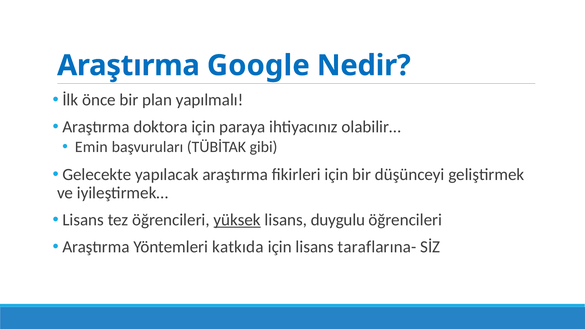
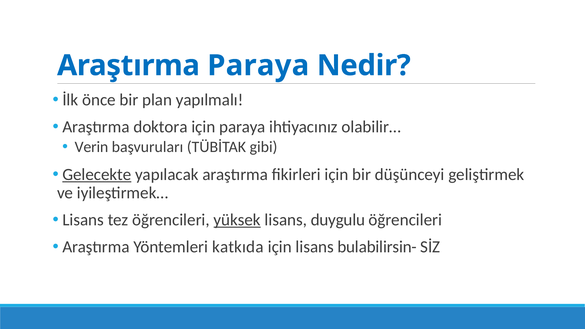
Araştırma Google: Google -> Paraya (258, 66)
Emin: Emin -> Verin (91, 147)
Gelecekte underline: none -> present (97, 175)
taraflarına-: taraflarına- -> bulabilirsin- (377, 247)
